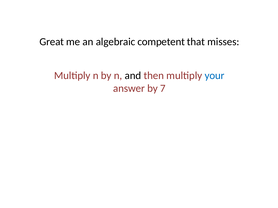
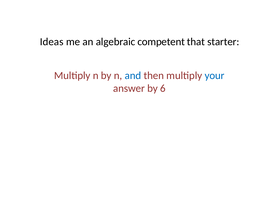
Great: Great -> Ideas (52, 42)
misses: misses -> starter (223, 42)
and colour: black -> blue (133, 76)
7: 7 -> 6 (163, 89)
